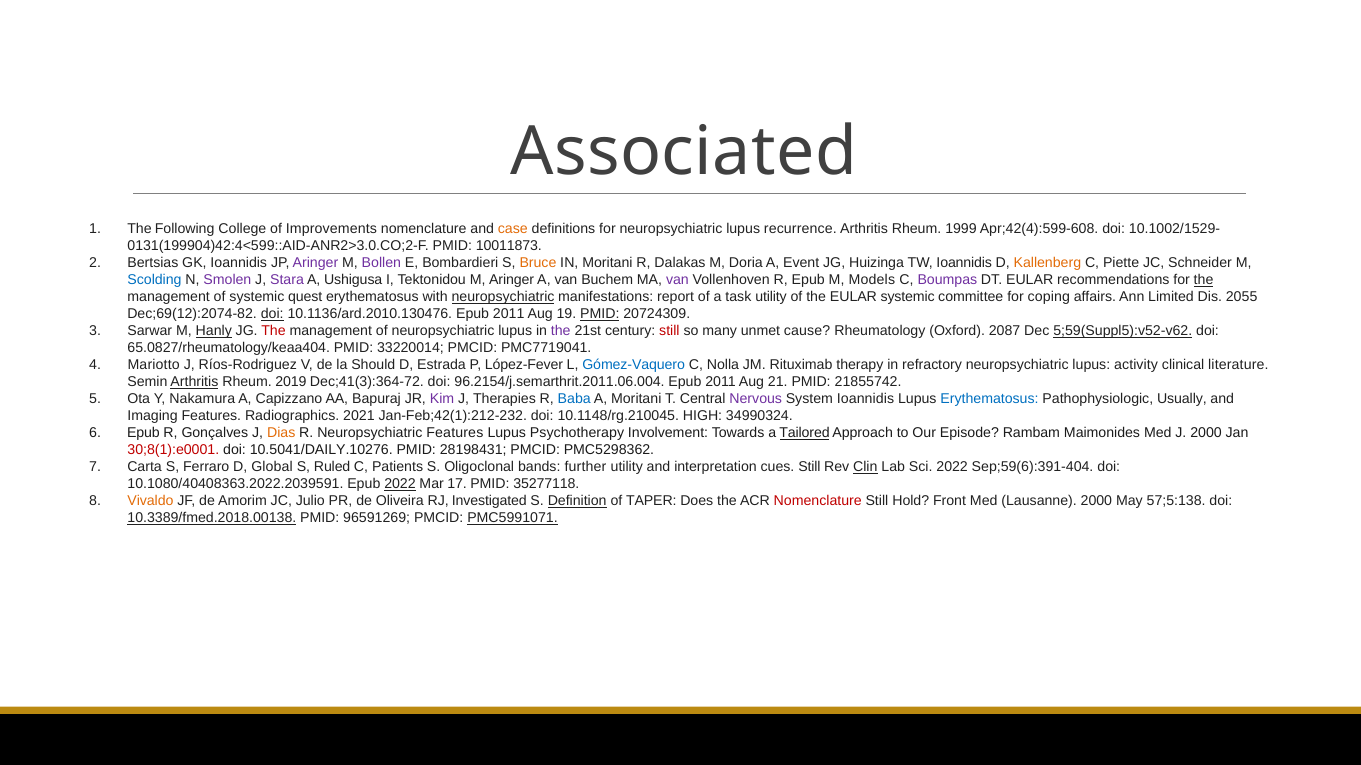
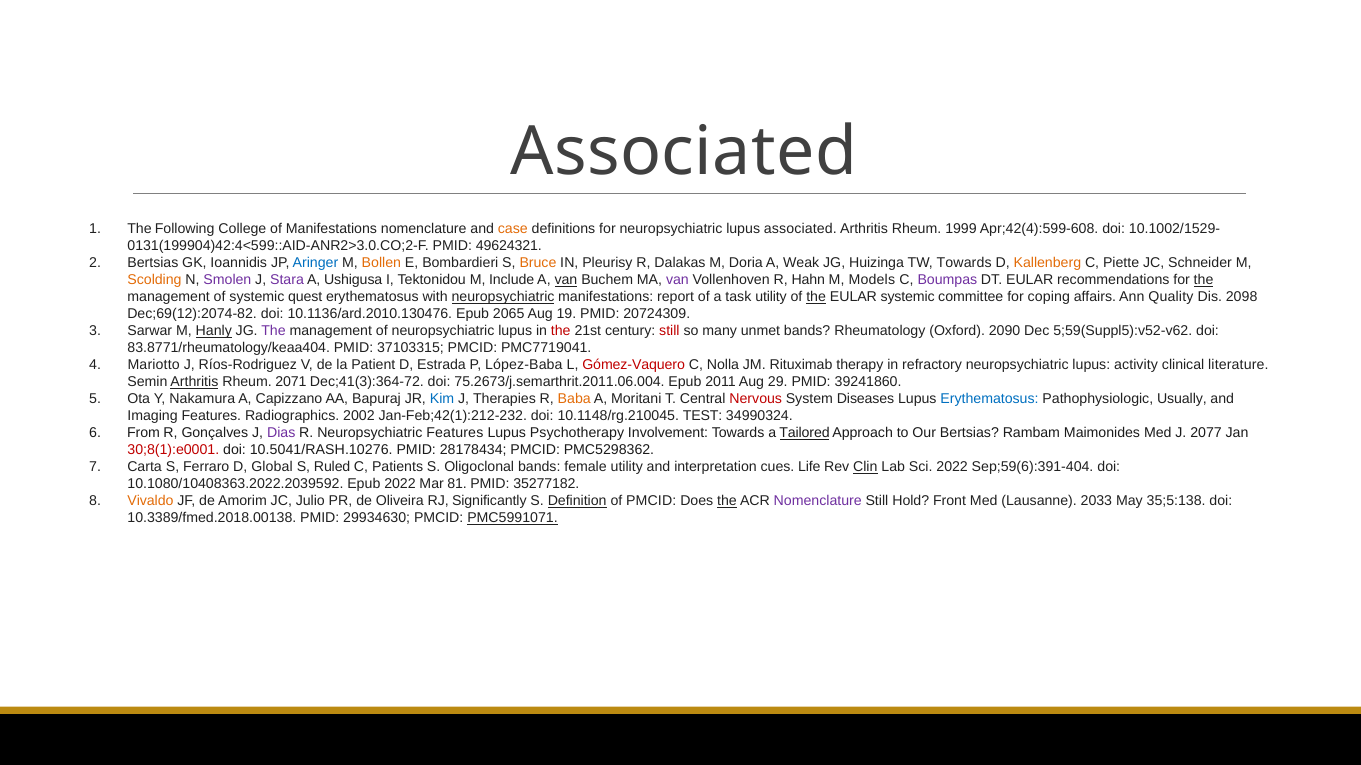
of Improvements: Improvements -> Manifestations (331, 229)
lupus recurrence: recurrence -> associated (800, 229)
10011873: 10011873 -> 49624321 (509, 246)
Aringer colour: purple -> blue (315, 263)
Bollen colour: purple -> orange (381, 263)
IN Moritani: Moritani -> Pleurisy (607, 263)
Event: Event -> Weak (801, 263)
TW Ioannidis: Ioannidis -> Towards (964, 263)
Scolding colour: blue -> orange (155, 280)
M Aringer: Aringer -> Include (512, 280)
van underline: none -> present (566, 280)
R Epub: Epub -> Hahn (808, 280)
the underline: none -> present (816, 297)
Limited: Limited -> Quality (1171, 297)
2055: 2055 -> 2098 (1242, 297)
doi underline: present -> none (272, 314)
10.1136/ard.2010.130476 Epub 2011: 2011 -> 2065 (509, 314)
PMID underline: present -> none (600, 314)
The colour: red -> purple (274, 331)
the colour: purple -> red (561, 331)
unmet cause: cause -> bands (807, 331)
2087: 2087 -> 2090 (1005, 331)
5;59(Suppl5):v52-v62 underline: present -> none (1123, 331)
65.0827/rheumatology/keaa404: 65.0827/rheumatology/keaa404 -> 83.8771/rheumatology/keaa404 (229, 348)
33220014: 33220014 -> 37103315 (410, 348)
Should: Should -> Patient (373, 365)
López-Fever: López-Fever -> López-Baba (524, 365)
Gómez-Vaquero colour: blue -> red (634, 365)
2019: 2019 -> 2071 (291, 382)
96.2154/j.semarthrit.2011.06.004: 96.2154/j.semarthrit.2011.06.004 -> 75.2673/j.semarthrit.2011.06.004 (560, 382)
21: 21 -> 29 (778, 382)
21855742: 21855742 -> 39241860 (868, 382)
Kim colour: purple -> blue (442, 399)
Baba colour: blue -> orange (574, 399)
Nervous colour: purple -> red (756, 399)
System Ioannidis: Ioannidis -> Diseases (866, 399)
2021: 2021 -> 2002 (359, 416)
HIGH: HIGH -> TEST (703, 416)
Epub: Epub -> From (144, 433)
Dias colour: orange -> purple (281, 433)
Our Episode: Episode -> Bertsias (969, 433)
J 2000: 2000 -> 2077 (1206, 433)
10.5041/DAILY.10276: 10.5041/DAILY.10276 -> 10.5041/RASH.10276 (321, 450)
28198431: 28198431 -> 28178434 (473, 450)
further: further -> female (586, 467)
cues Still: Still -> Life (809, 467)
10.1080/40408363.2022.2039591: 10.1080/40408363.2022.2039591 -> 10.1080/10408363.2022.2039592 (235, 485)
2022 underline: present -> none (400, 485)
17: 17 -> 81 (457, 485)
35277118: 35277118 -> 35277182 (546, 485)
Investigated: Investigated -> Significantly (489, 502)
of TAPER: TAPER -> PMCID (651, 502)
the underline: none -> present (727, 502)
Nomenclature colour: red -> purple (818, 502)
Lausanne 2000: 2000 -> 2033 (1096, 502)
57;5:138: 57;5:138 -> 35;5:138 (1176, 502)
10.3389/fmed.2018.00138 underline: present -> none (212, 519)
96591269: 96591269 -> 29934630 (377, 519)
